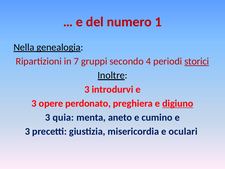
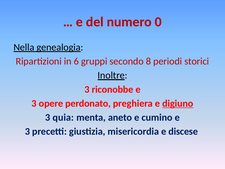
1: 1 -> 0 (158, 22)
7: 7 -> 6 (76, 61)
4: 4 -> 8 (148, 61)
storici underline: present -> none (197, 61)
introdurvi: introdurvi -> riconobbe (113, 89)
oculari: oculari -> discese (183, 131)
